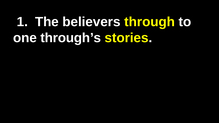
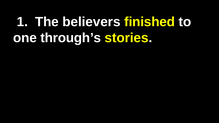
through: through -> finished (150, 22)
